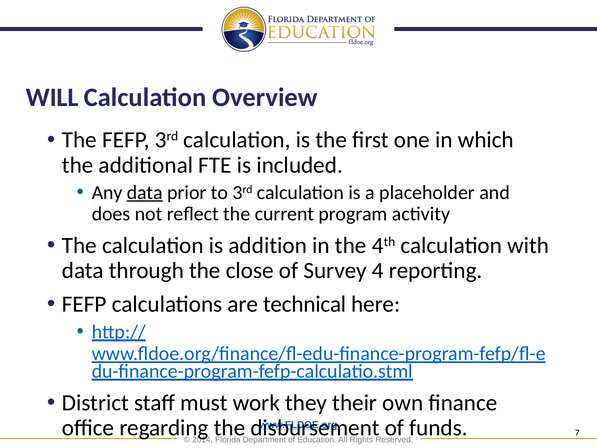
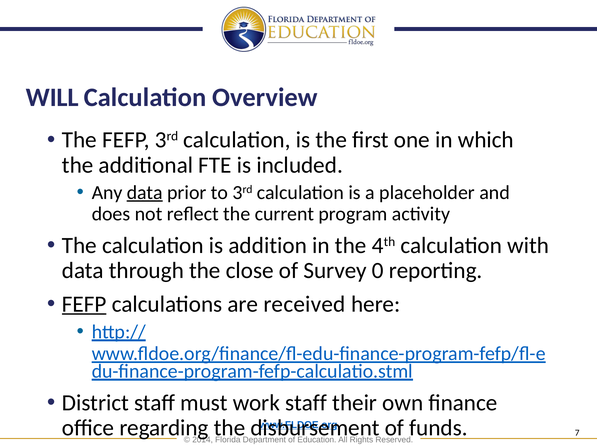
4: 4 -> 0 (378, 270)
FEFP underline: none -> present (84, 304)
technical: technical -> received (304, 304)
work they: they -> staff (306, 403)
